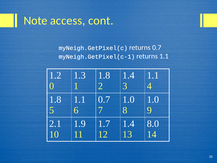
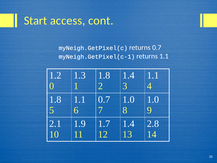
Note: Note -> Start (36, 21)
8.0: 8.0 -> 2.8 (153, 123)
